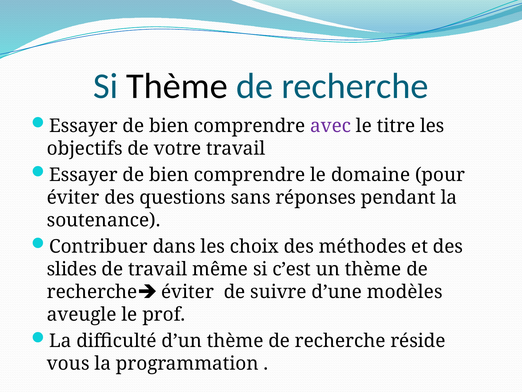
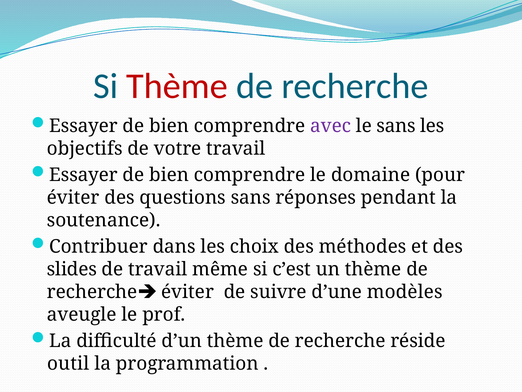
Thème colour: black -> red (177, 86)
le titre: titre -> sans (396, 126)
vous: vous -> outil (68, 363)
